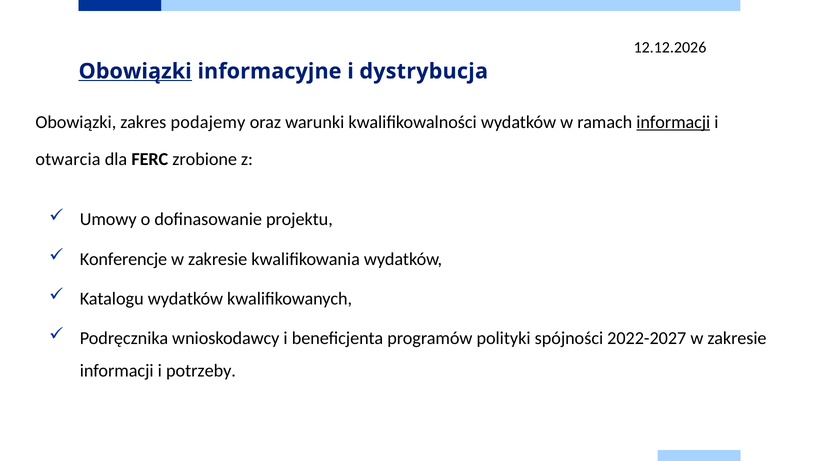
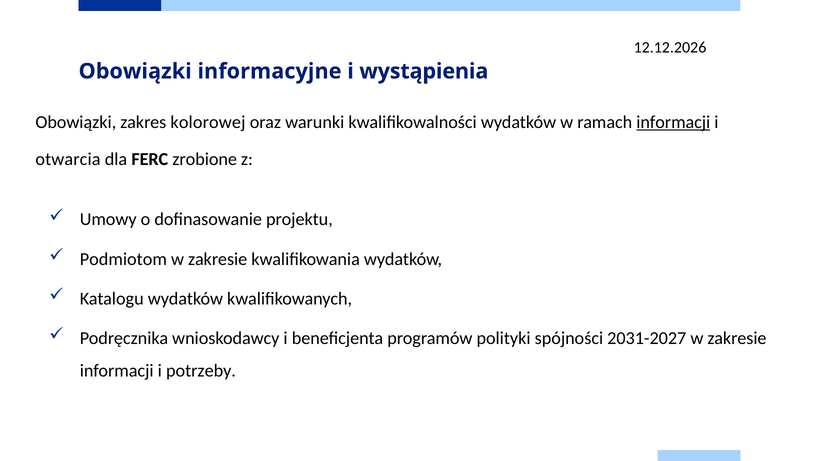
Obowiązki underline: present -> none (135, 71)
dystrybucja: dystrybucja -> wystąpienia (424, 71)
podajemy: podajemy -> kolorowej (208, 122)
Konferencje: Konferencje -> Podmiotom (123, 259)
2022-2027: 2022-2027 -> 2031-2027 (647, 338)
